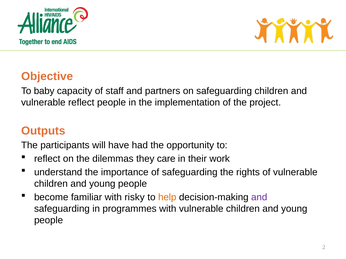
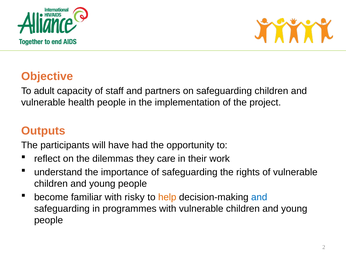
baby: baby -> adult (44, 91)
vulnerable reflect: reflect -> health (81, 103)
and colour: purple -> blue (259, 198)
